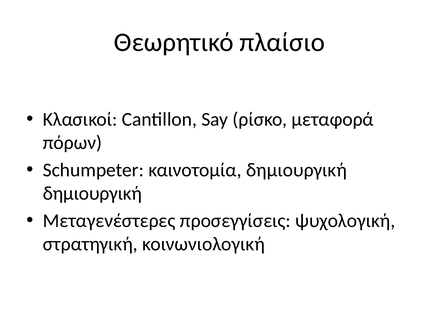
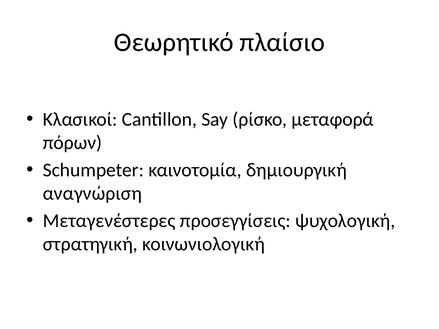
δημιουργική: δημιουργική -> αναγνώριση (92, 194)
